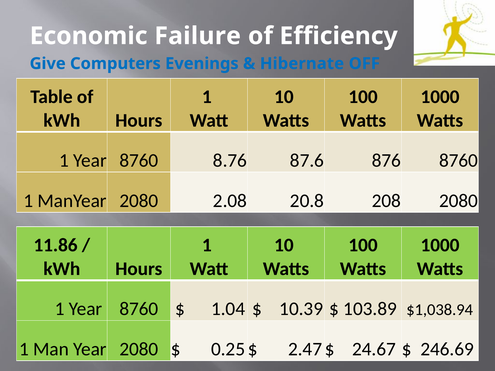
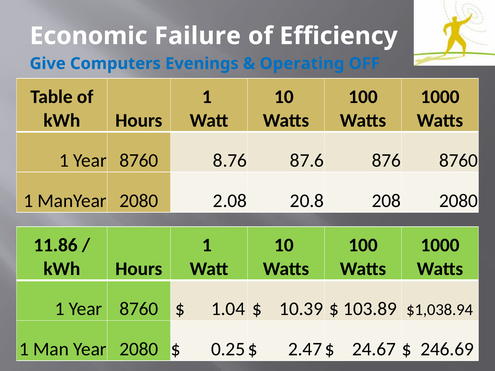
Hibernate: Hibernate -> Operating (302, 64)
